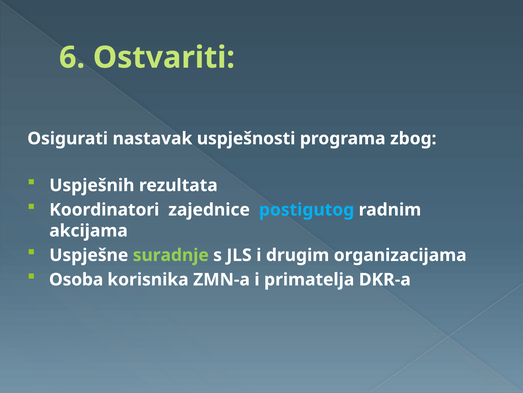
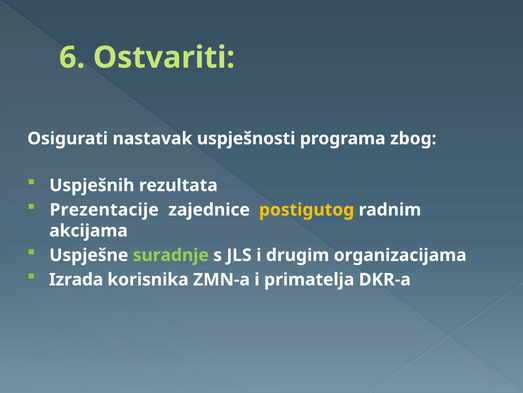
Koordinatori: Koordinatori -> Prezentacije (104, 209)
postigutog colour: light blue -> yellow (307, 209)
Osoba: Osoba -> Izrada (76, 279)
